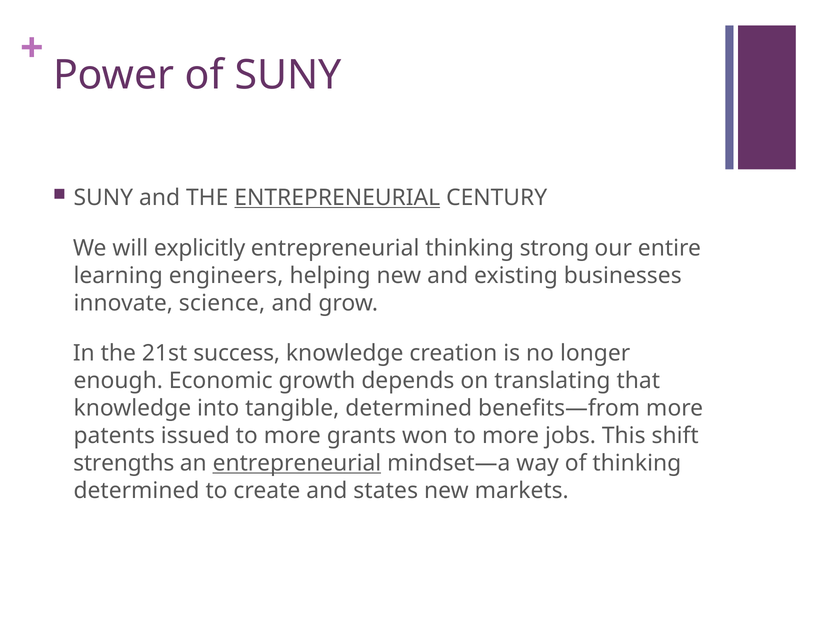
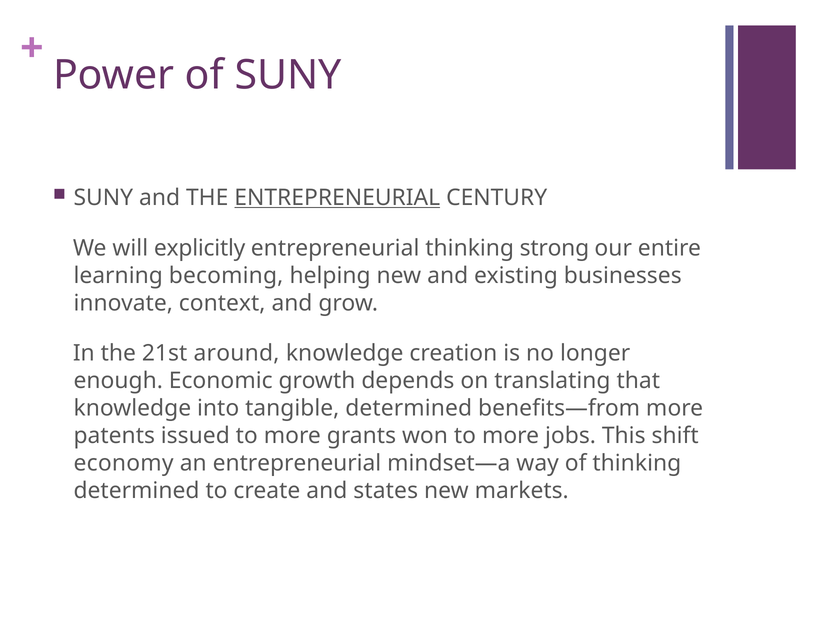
engineers: engineers -> becoming (226, 275)
science: science -> context (222, 303)
success: success -> around (236, 353)
strengths: strengths -> economy (124, 463)
entrepreneurial underline: present -> none (297, 463)
